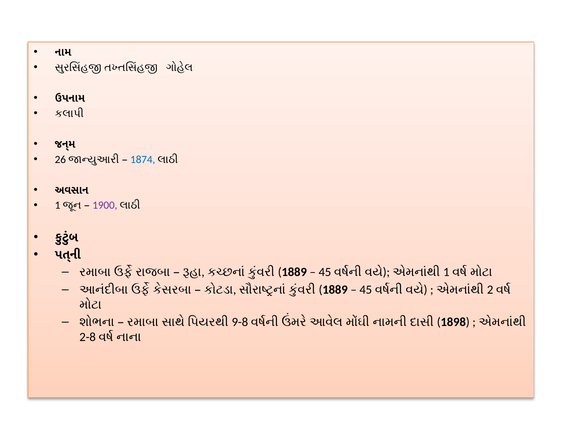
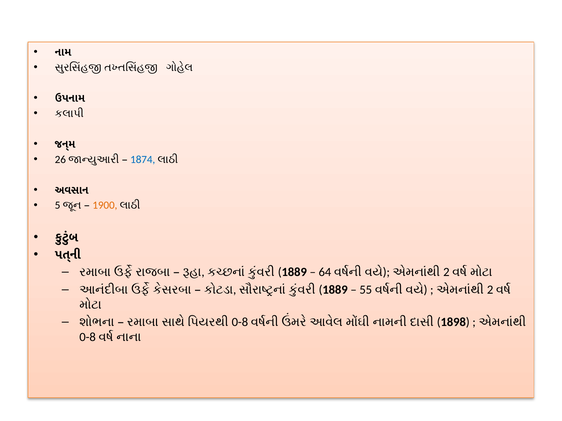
1: 1 -> 5 (58, 206)
1900 colour: purple -> orange (105, 206)
45: 45 -> 64 (325, 273)
1: 1 -> 2 (446, 273)
45: 45 -> 55 (366, 290)
9-8: 9-8 -> 0-8 (240, 322)
2-8: 2-8 -> 0-8 (88, 337)
